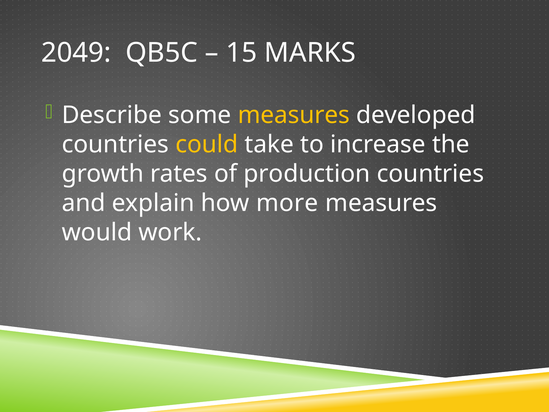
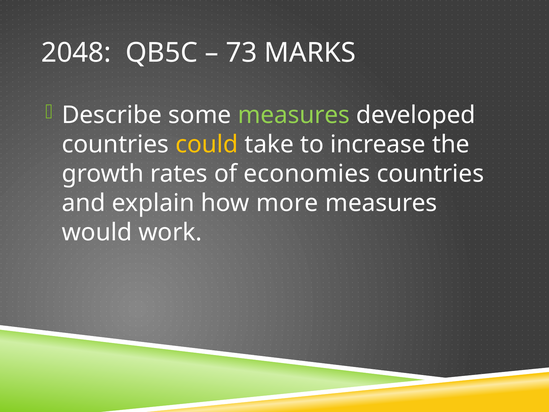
2049: 2049 -> 2048 (76, 53)
15: 15 -> 73 (241, 53)
measures colour: yellow -> light green (294, 115)
production: production -> economies (307, 174)
